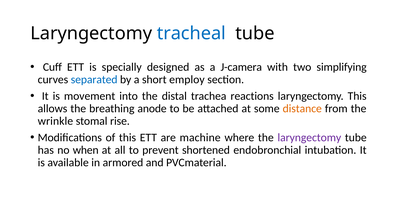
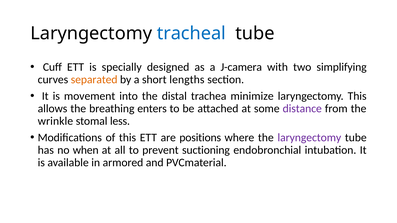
separated colour: blue -> orange (94, 80)
employ: employ -> lengths (187, 80)
reactions: reactions -> minimize (252, 96)
anode: anode -> enters (152, 109)
distance colour: orange -> purple (302, 109)
rise: rise -> less (120, 121)
machine: machine -> positions (200, 138)
shortened: shortened -> suctioning (206, 150)
